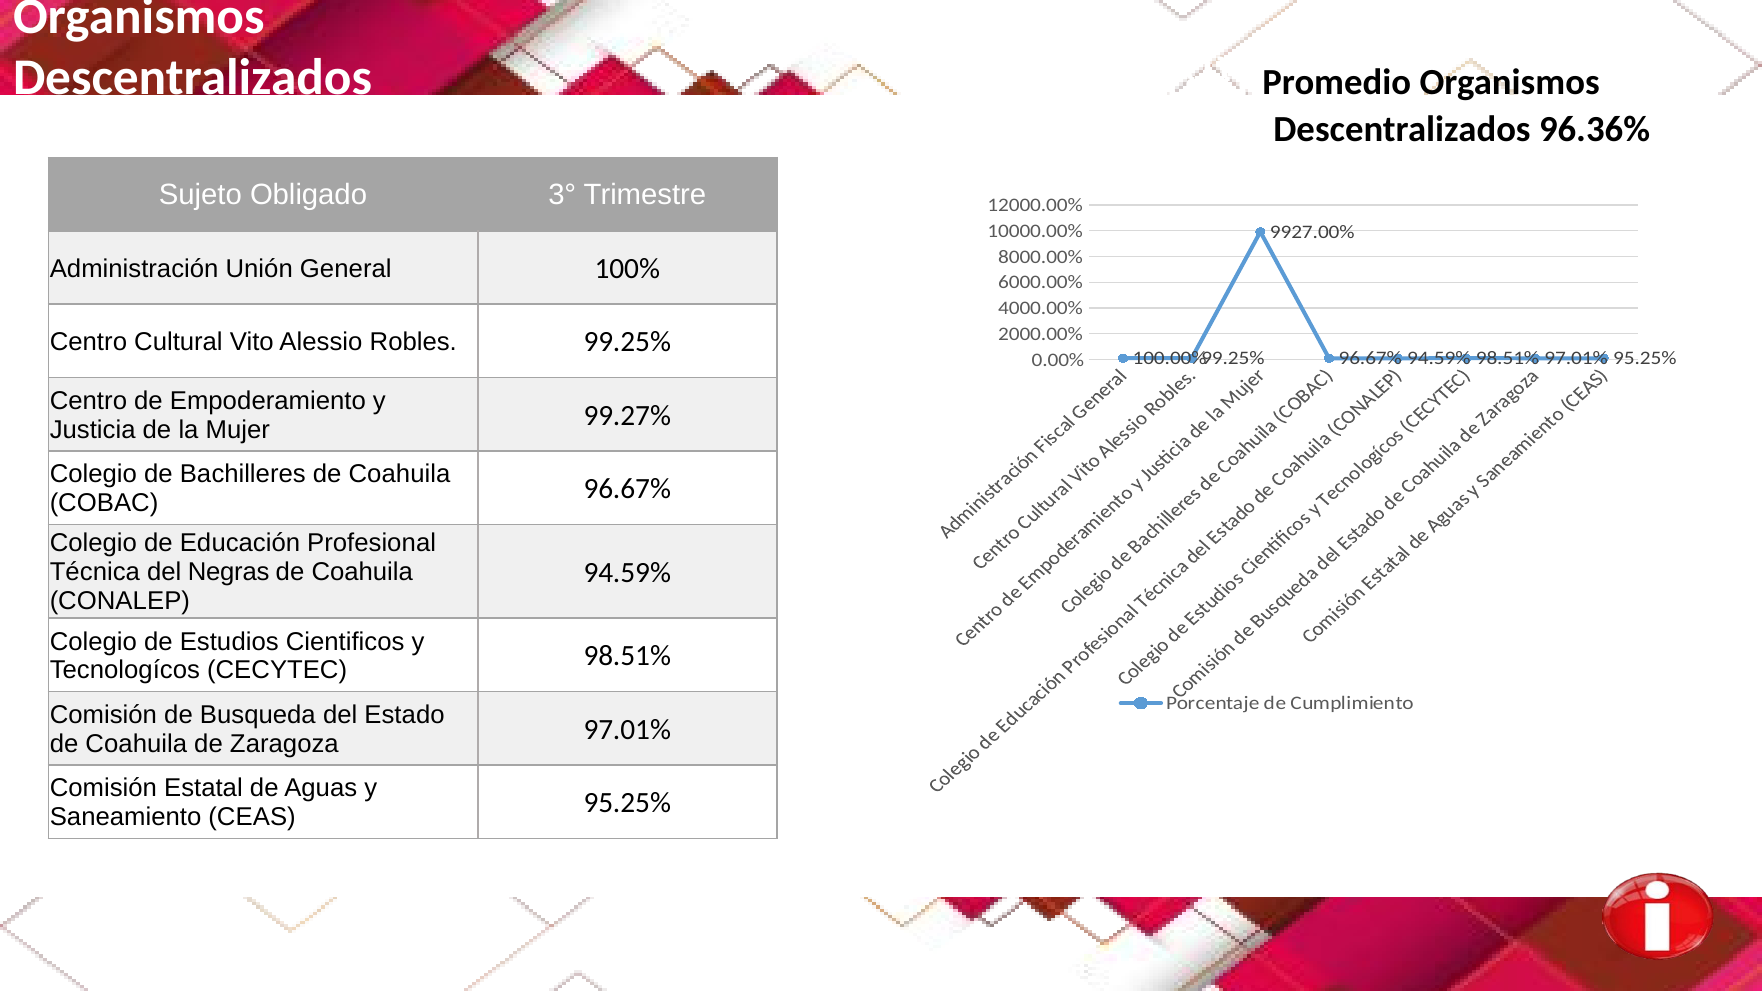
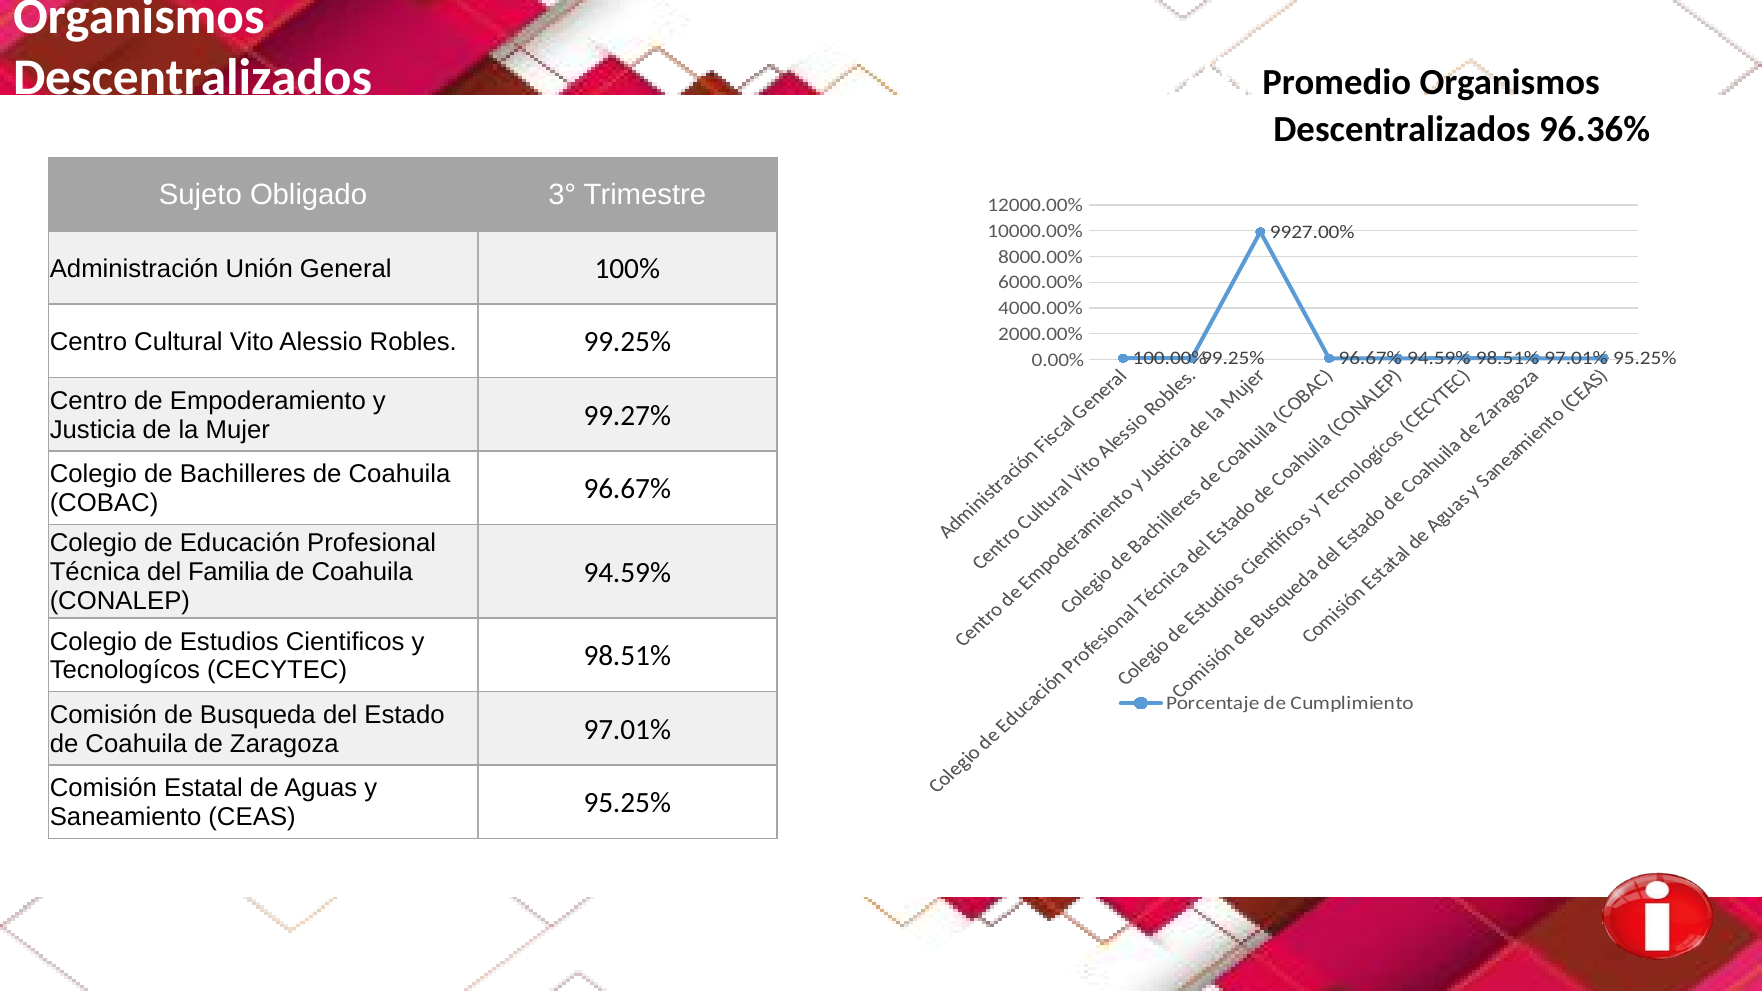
Negras: Negras -> Familia (229, 572)
